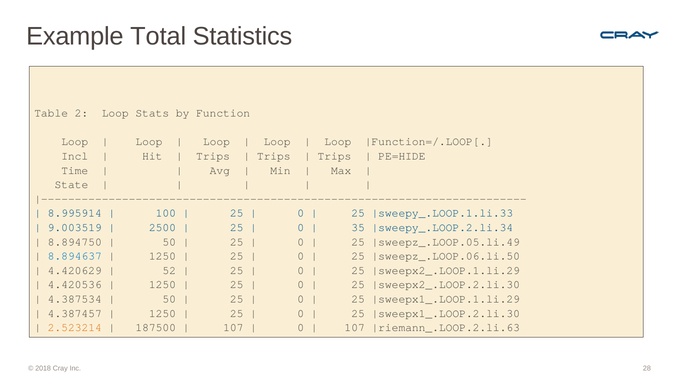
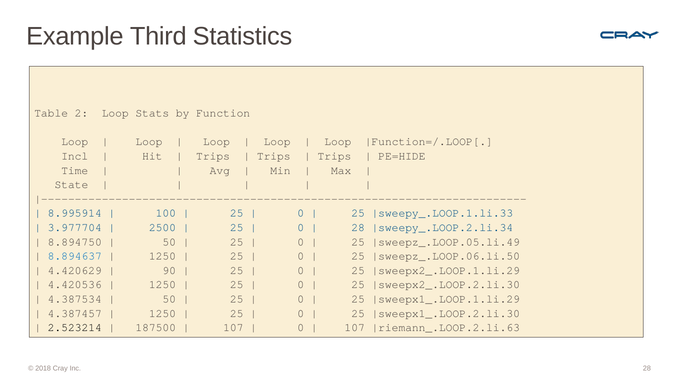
Total: Total -> Third (158, 36)
9.003519: 9.003519 -> 3.977704 (75, 227)
35: 35 -> 28 (358, 227)
52: 52 -> 90 (169, 270)
2.523214 colour: orange -> black (75, 327)
